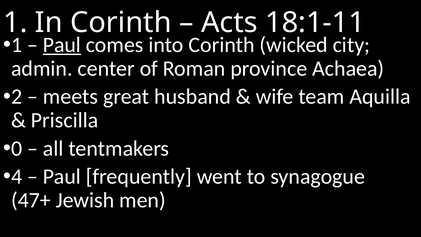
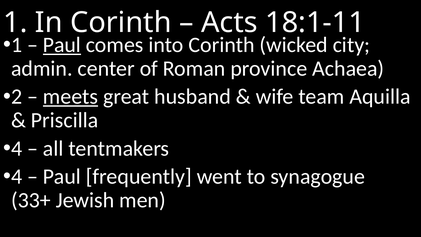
meets underline: none -> present (71, 97)
0: 0 -> 4 (17, 148)
47+: 47+ -> 33+ (31, 200)
